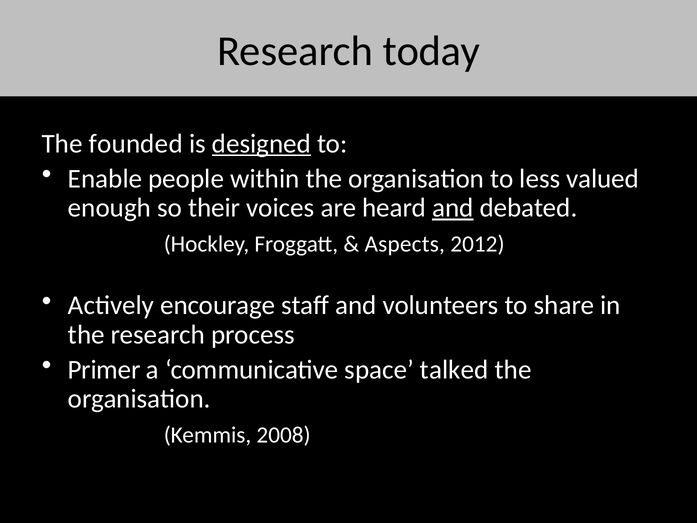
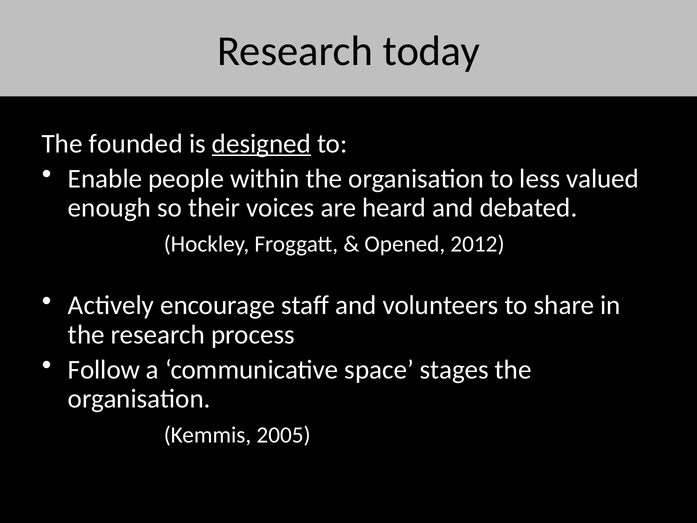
and underline: present -> none (453, 208)
Aspects: Aspects -> Opened (405, 244)
Primer: Primer -> Follow (104, 369)
talked: talked -> stages (454, 369)
2008: 2008 -> 2005 (284, 435)
